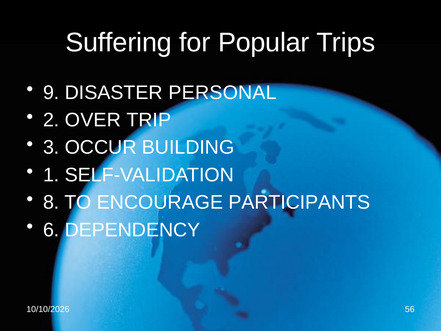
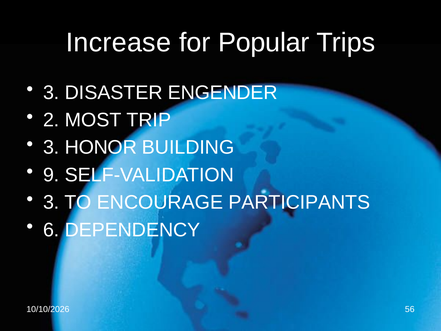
Suffering: Suffering -> Increase (118, 43)
9: 9 -> 3 (51, 93)
PERSONAL: PERSONAL -> ENGENDER (223, 93)
OVER: OVER -> MOST (93, 120)
OCCUR: OCCUR -> HONOR (101, 147)
1: 1 -> 9 (51, 175)
8: 8 -> 3 (51, 202)
